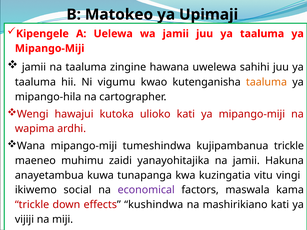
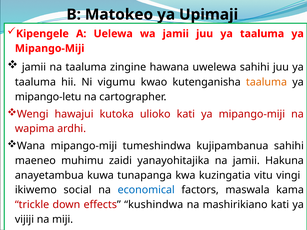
mipango-hila: mipango-hila -> mipango-letu (48, 97)
kujipambanua trickle: trickle -> sahihi (289, 146)
economical colour: purple -> blue (146, 190)
